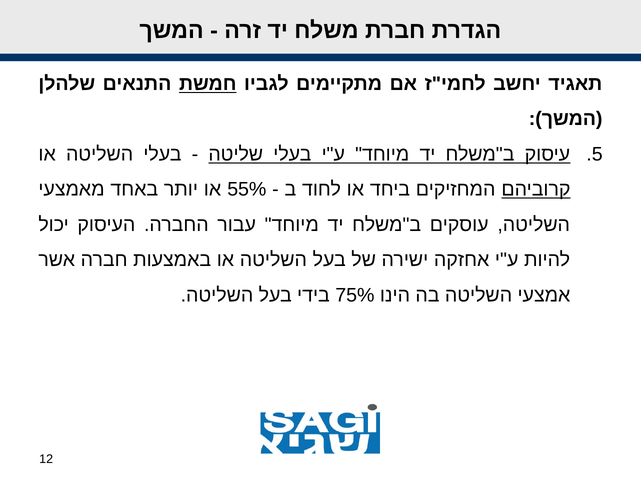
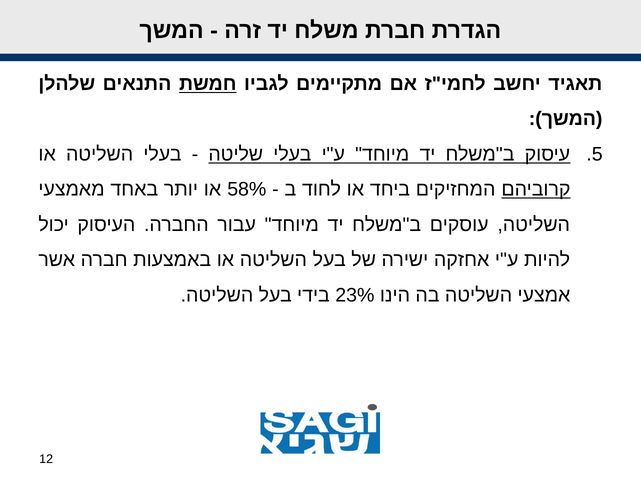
55%: 55% -> 58% (247, 189)
75%: 75% -> 23% (355, 295)
